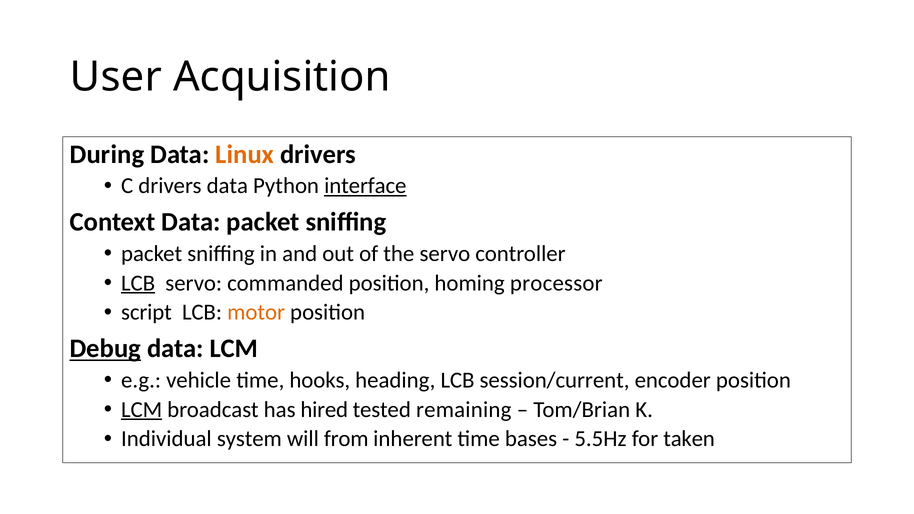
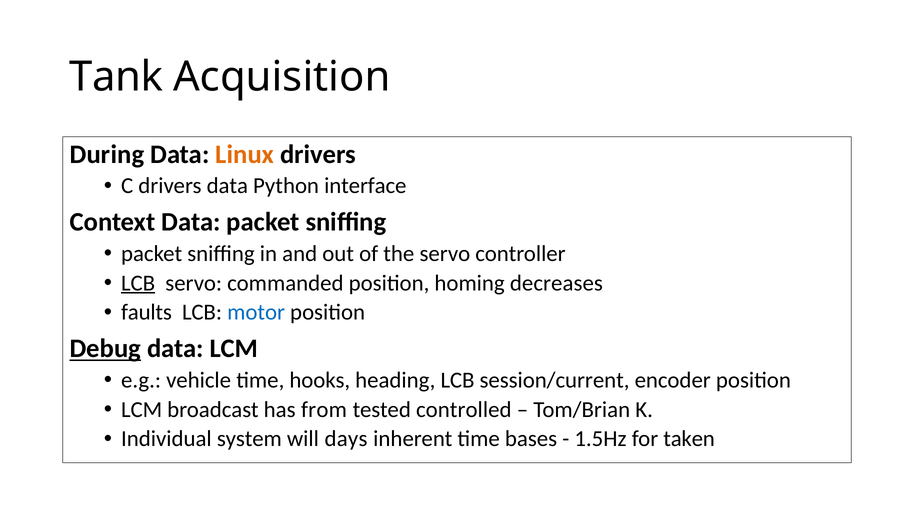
User: User -> Tank (116, 77)
interface underline: present -> none (365, 186)
processor: processor -> decreases (556, 283)
script: script -> faults (146, 313)
motor colour: orange -> blue (256, 313)
LCM underline: present -> none (142, 410)
hired: hired -> from (324, 410)
remaining: remaining -> controlled (464, 410)
from: from -> days (346, 439)
5.5Hz: 5.5Hz -> 1.5Hz (600, 439)
